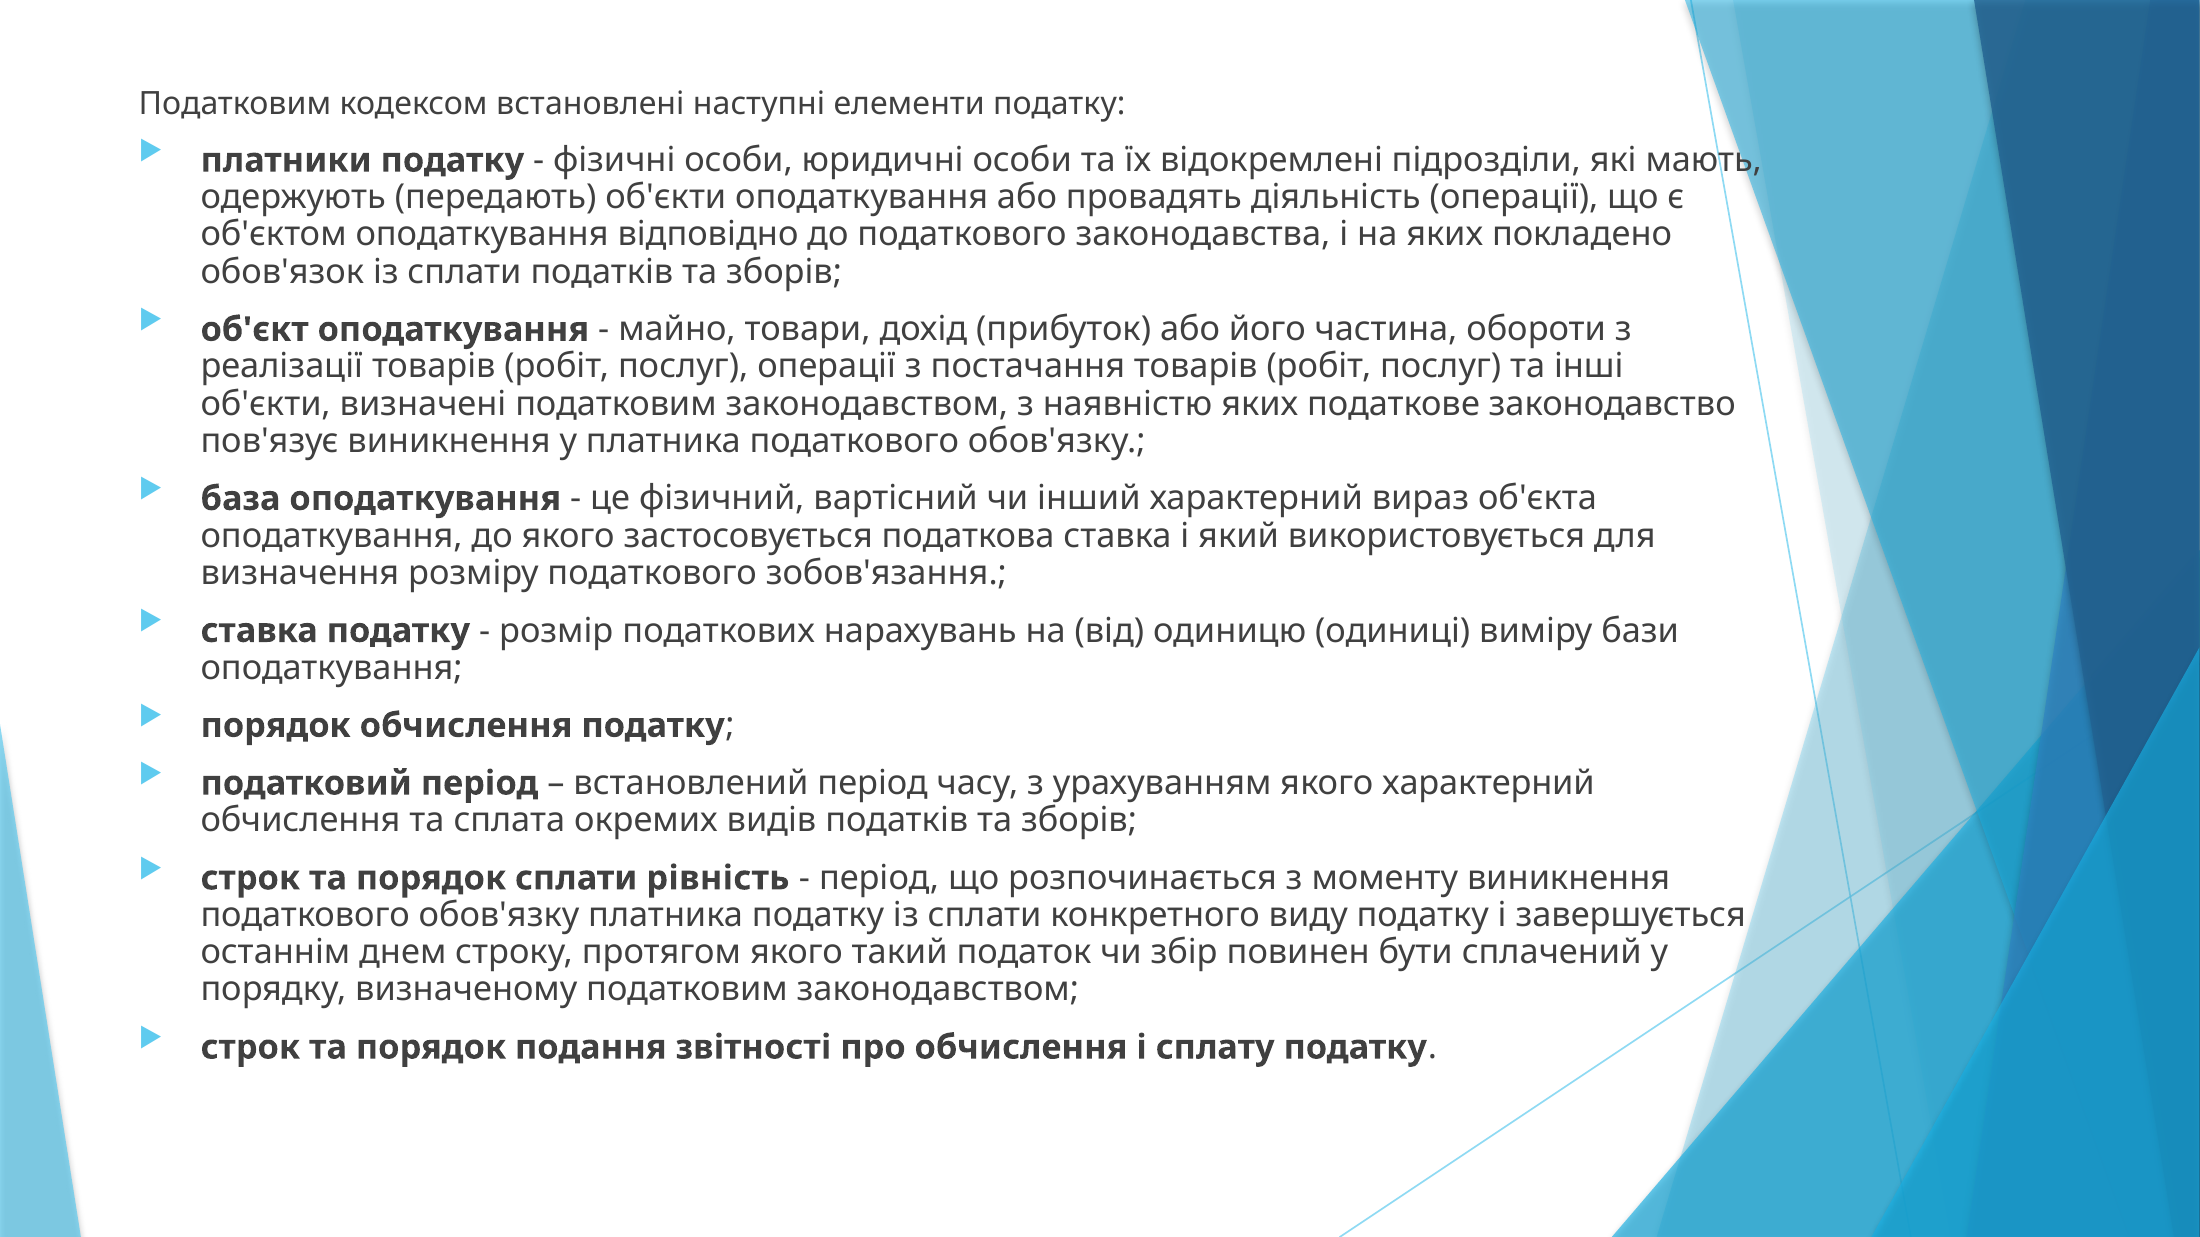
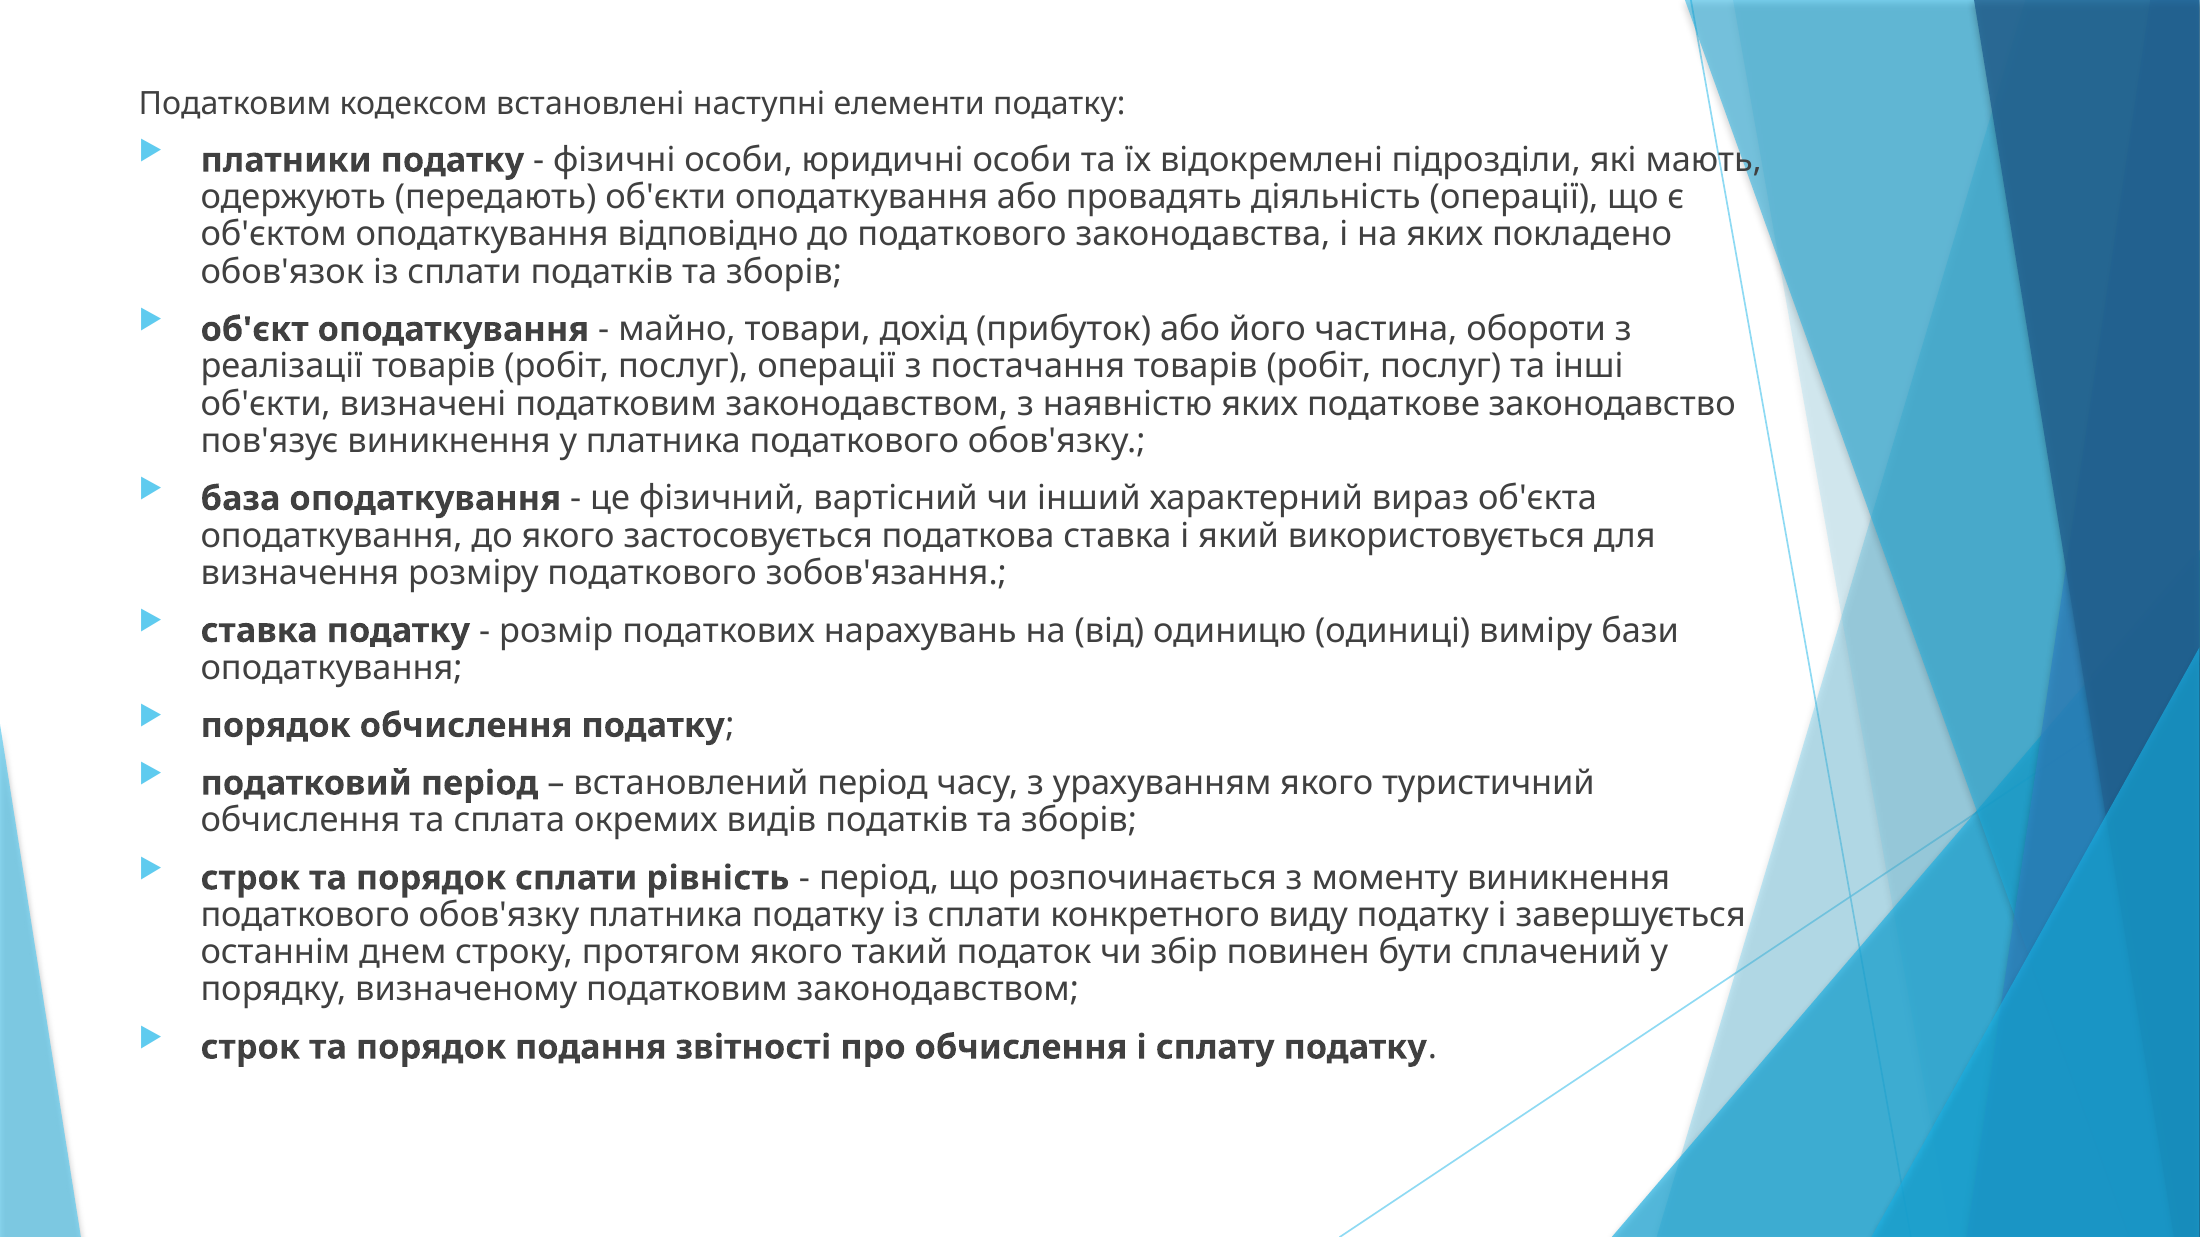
якого характерний: характерний -> туристичний (1488, 784)
